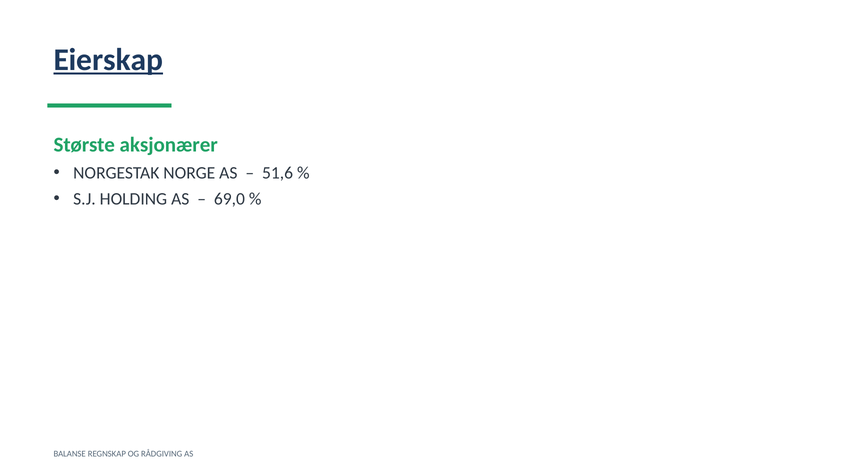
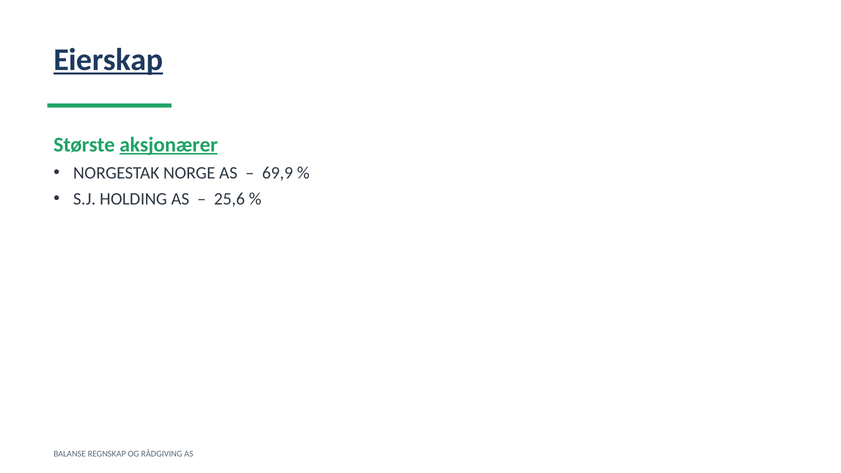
aksjonærer underline: none -> present (169, 145)
51,6: 51,6 -> 69,9 (278, 173)
69,0: 69,0 -> 25,6 (229, 199)
